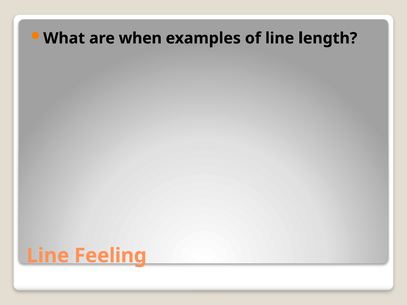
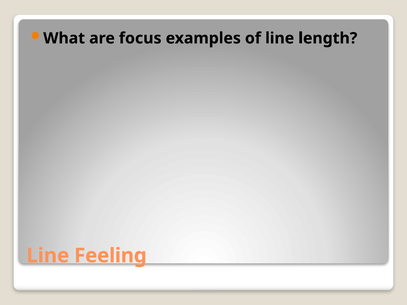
when: when -> focus (140, 38)
